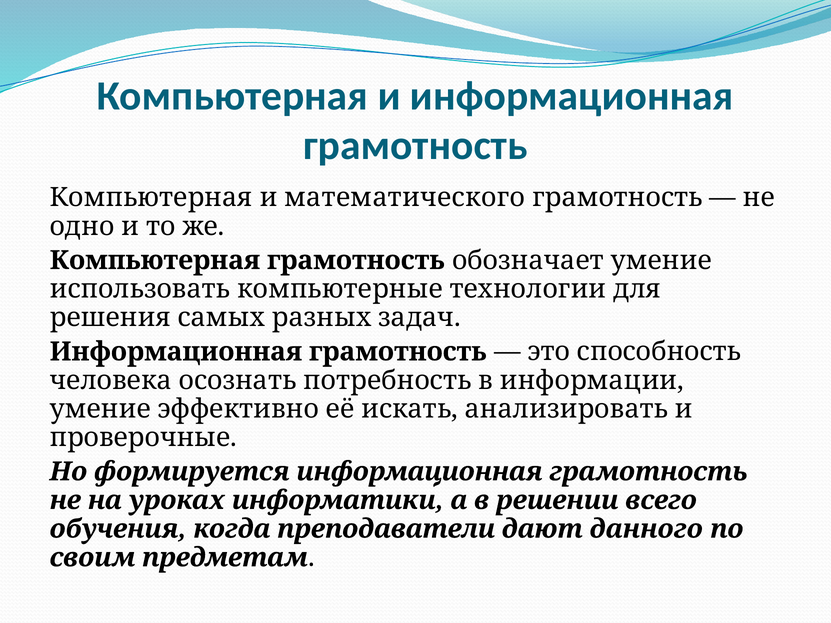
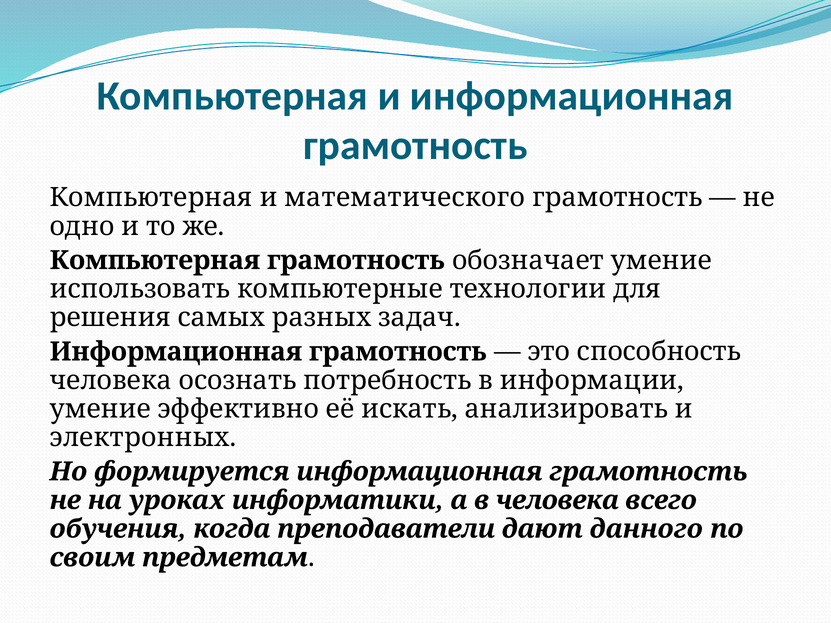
проверочные: проверочные -> электронных (143, 438)
в решении: решении -> человека (557, 500)
